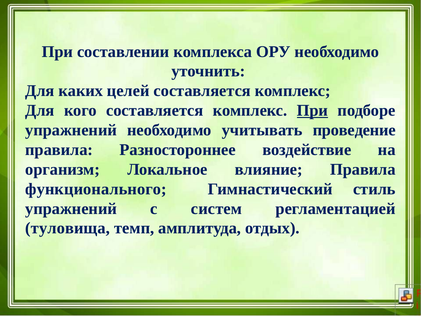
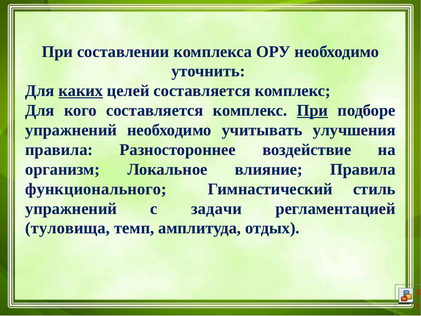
каких underline: none -> present (81, 91)
проведение: проведение -> улучшения (354, 130)
систем: систем -> задачи (217, 208)
